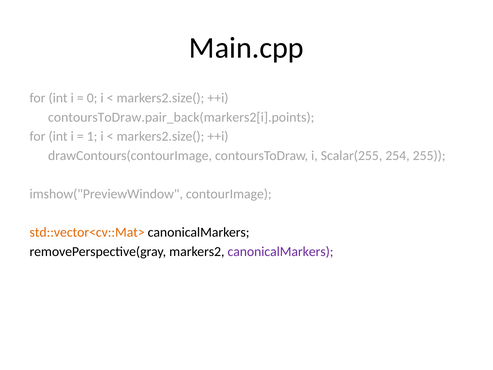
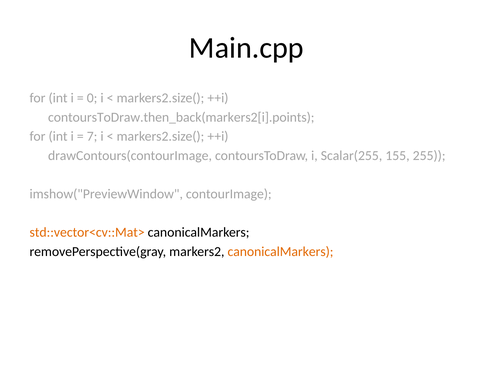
contoursToDraw.pair_back(markers2[i].points: contoursToDraw.pair_back(markers2[i].points -> contoursToDraw.then_back(markers2[i].points (181, 117)
1: 1 -> 7 (92, 136)
254: 254 -> 155 (397, 156)
canonicalMarkers colour: purple -> orange (281, 252)
